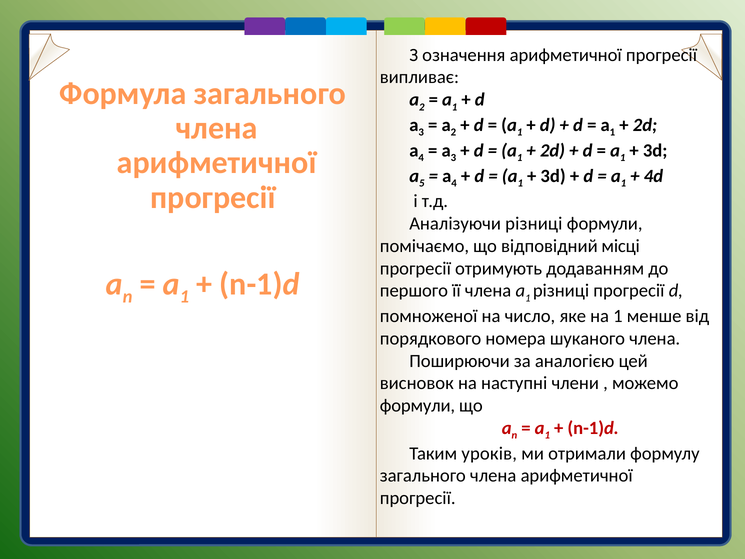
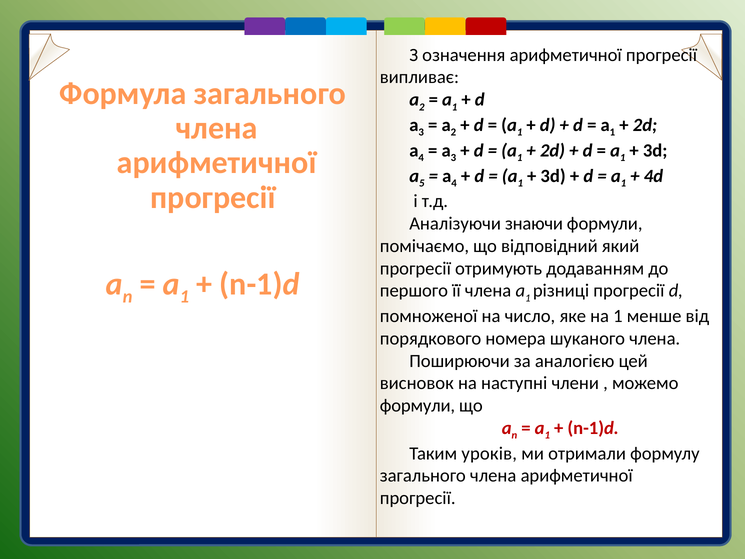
Аналізуючи різниці: різниці -> знаючи (534, 224)
місці: місці -> який (621, 246)
